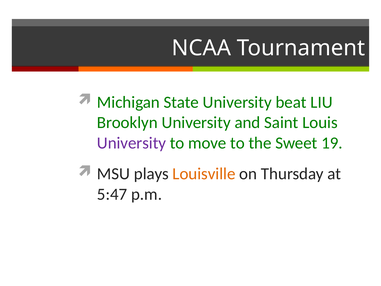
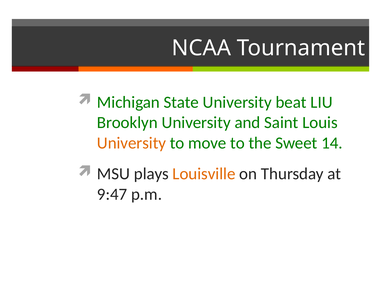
University colour: purple -> orange (131, 143)
19: 19 -> 14 (332, 143)
5:47: 5:47 -> 9:47 (112, 194)
